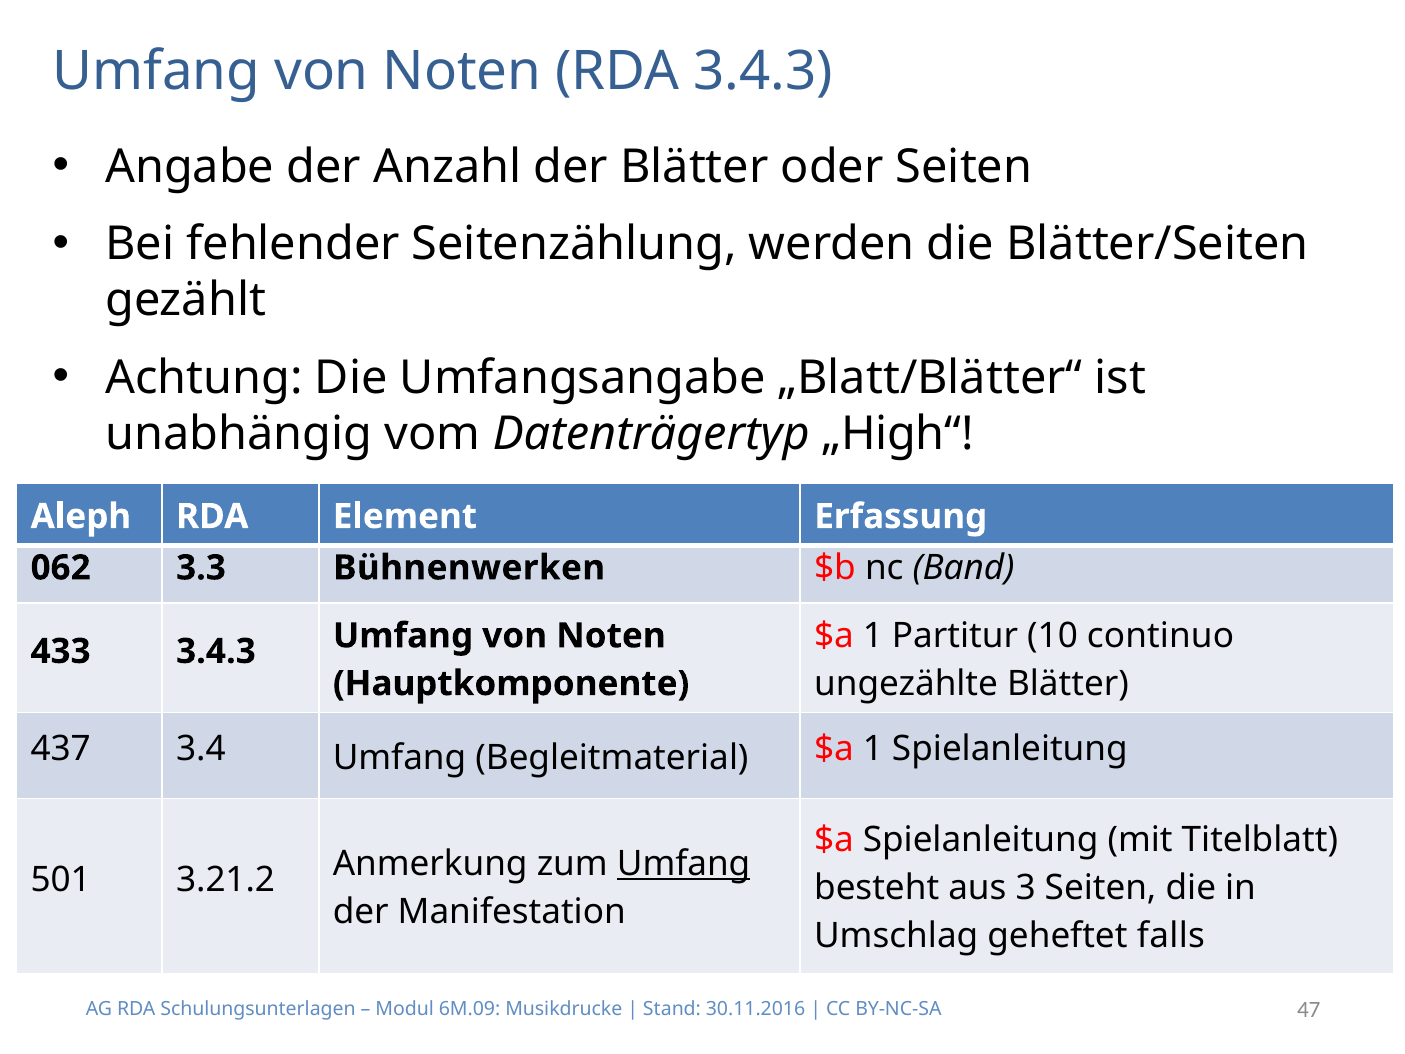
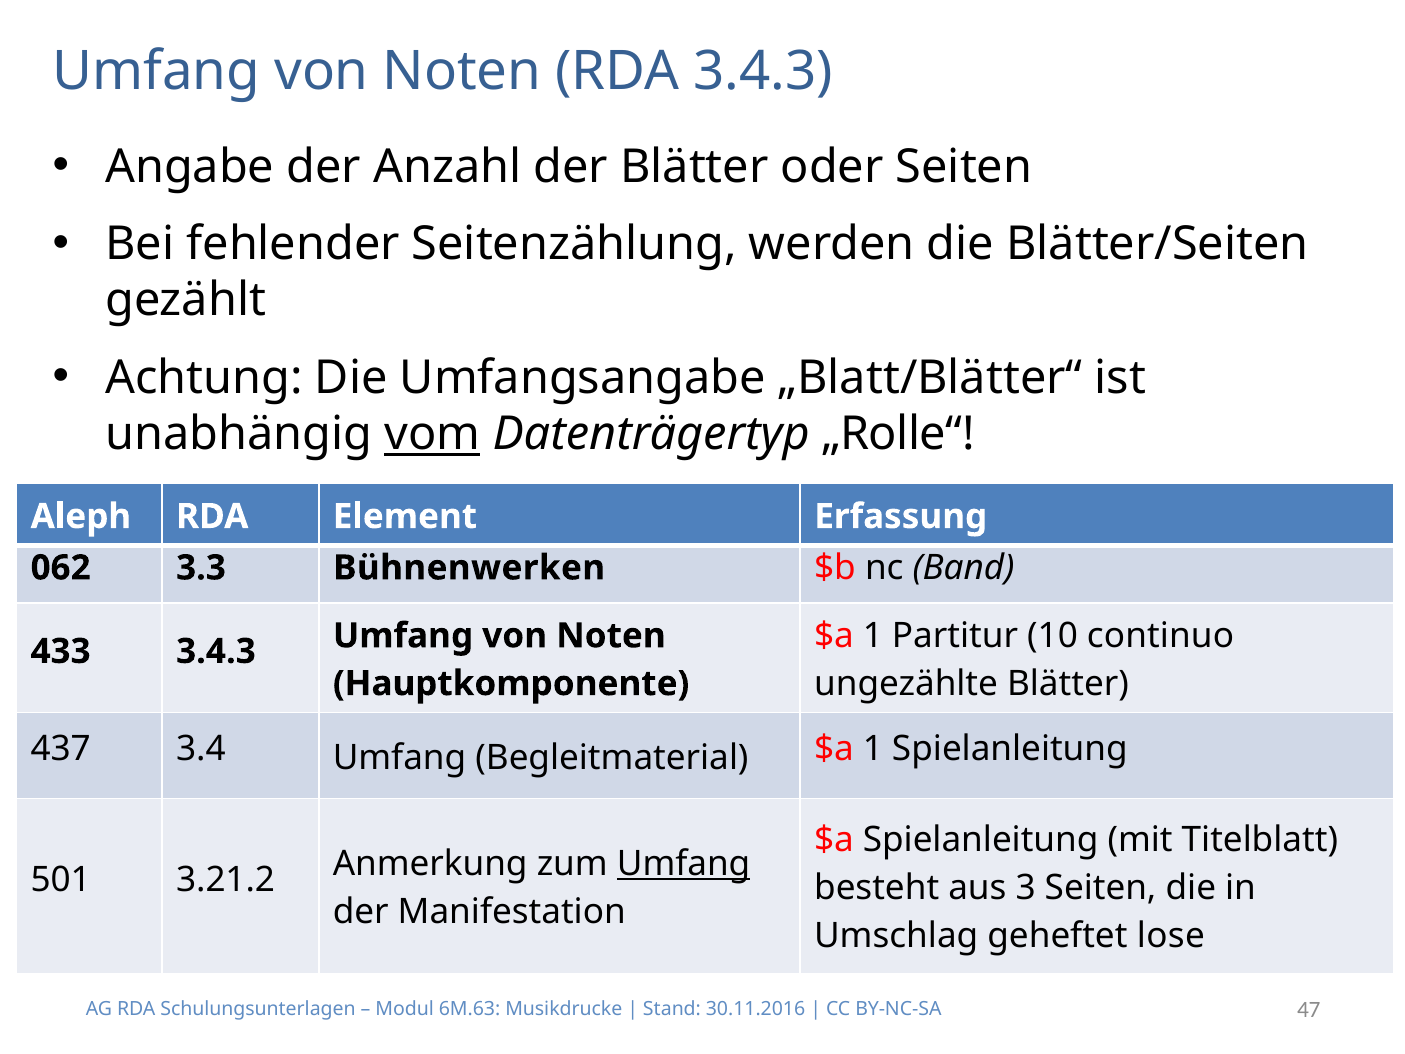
vom underline: none -> present (432, 434)
„High“: „High“ -> „Rolle“ (898, 434)
falls: falls -> lose (1171, 936)
6M.09: 6M.09 -> 6M.63 (470, 1009)
